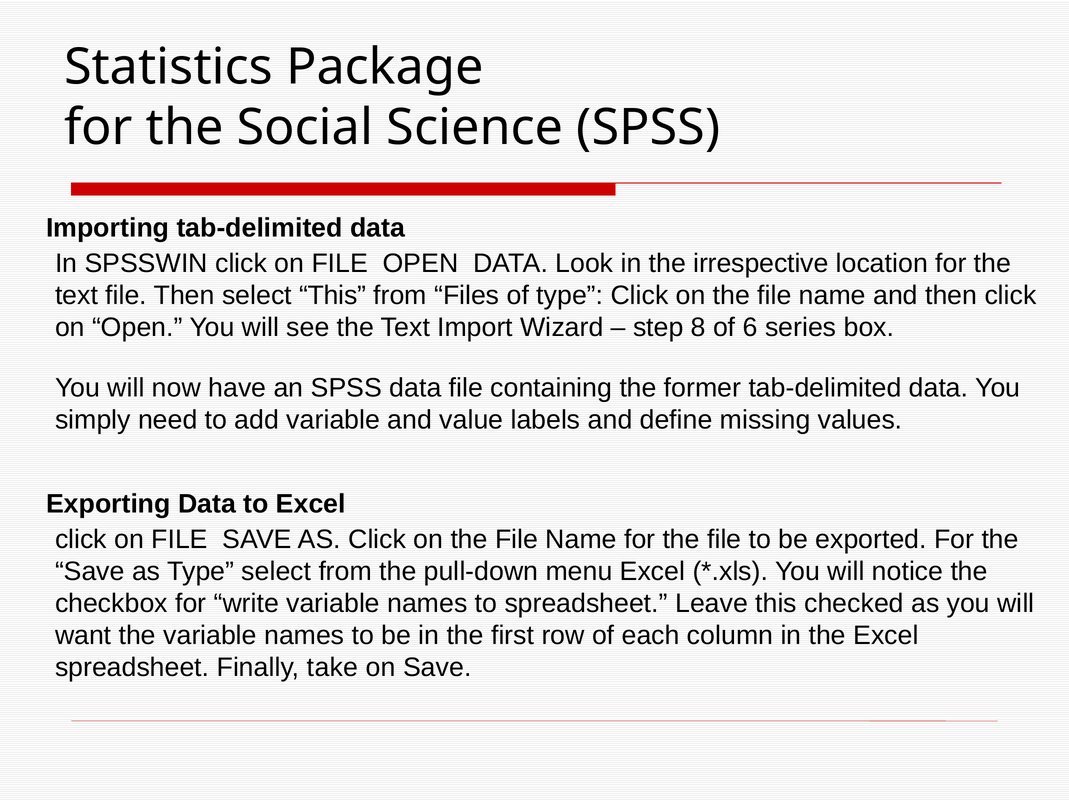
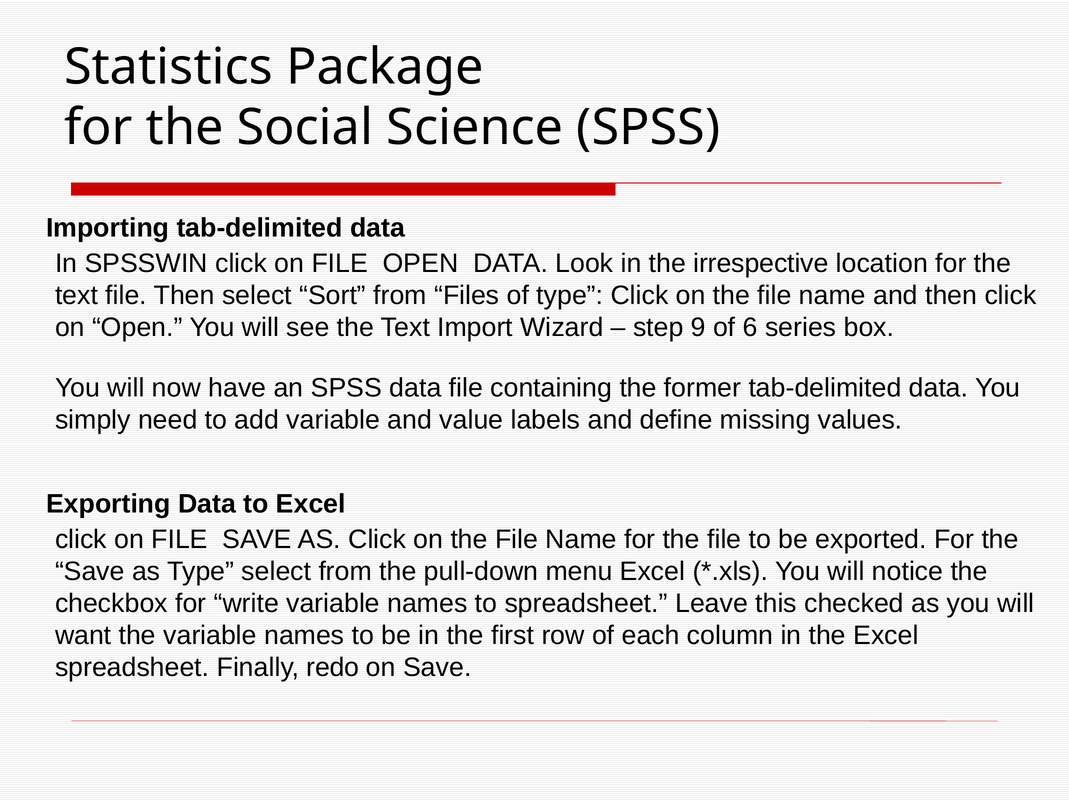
select This: This -> Sort (332, 296)
8: 8 -> 9 (698, 328)
take: take -> redo (333, 668)
